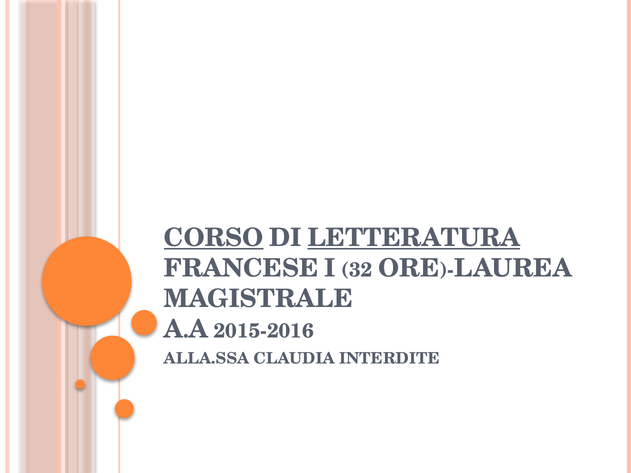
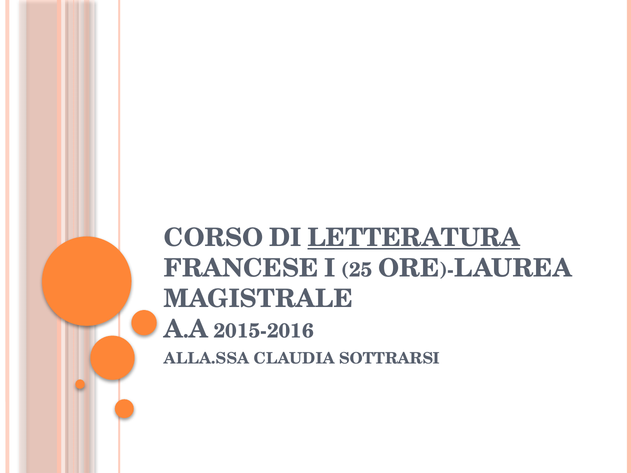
CORSO underline: present -> none (214, 238)
32: 32 -> 25 (357, 270)
INTERDITE: INTERDITE -> SOTTRARSI (390, 359)
